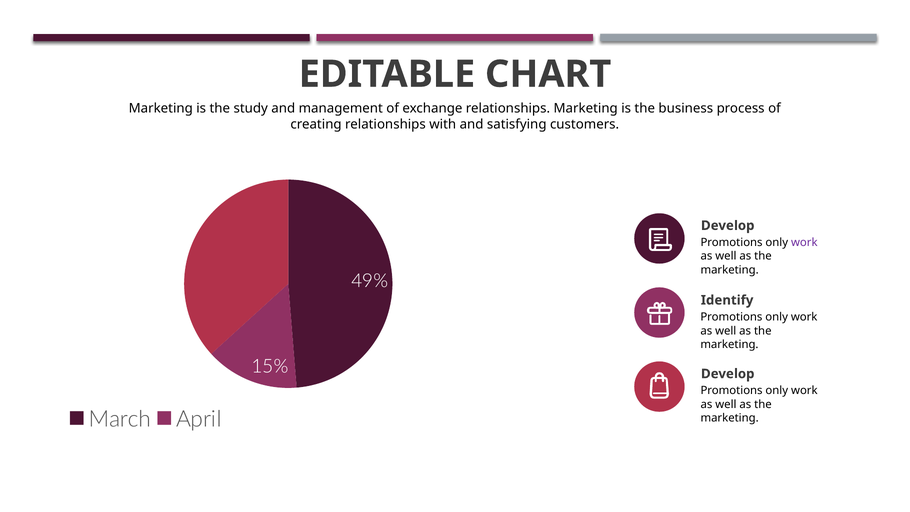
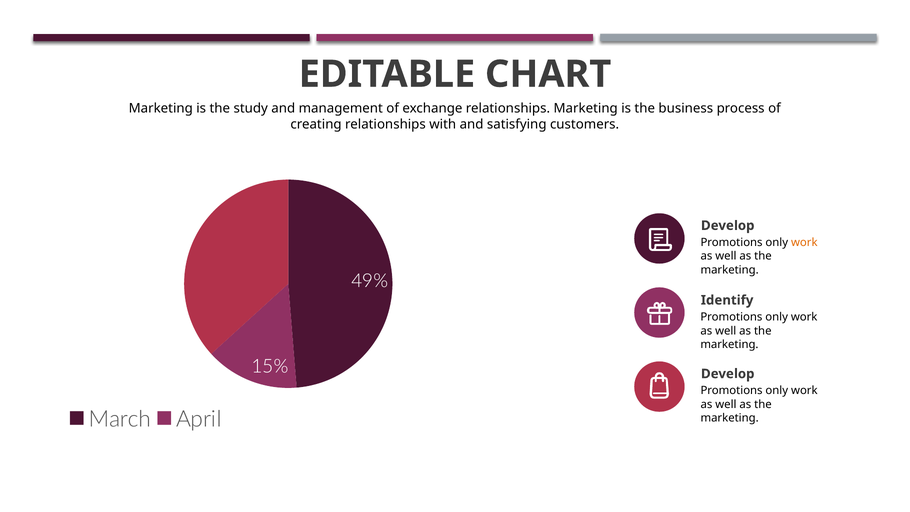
work colour: purple -> orange (804, 242)
